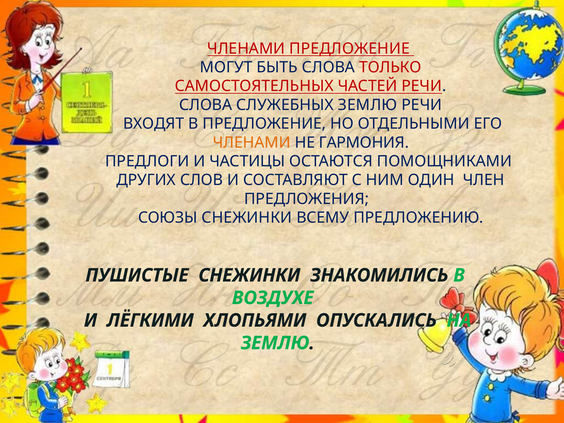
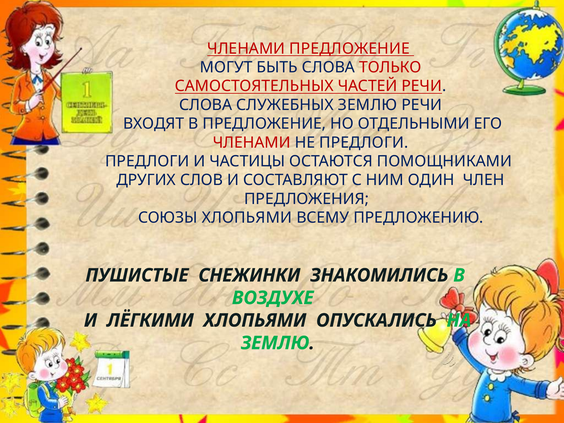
ЧЛЕНАМИ colour: orange -> red (252, 143)
НЕ ГАРМОНИЯ: ГАРМОНИЯ -> ПРЕДЛОГИ (364, 143)
СОЮЗЫ СНЕЖИНКИ: СНЕЖИНКИ -> ХЛОПЬЯМИ (247, 218)
